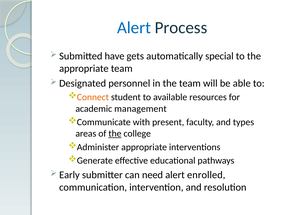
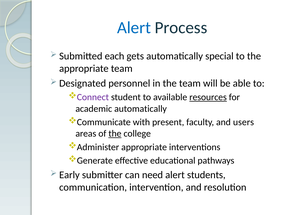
have: have -> each (115, 56)
Connect colour: orange -> purple (93, 97)
resources underline: none -> present (208, 97)
academic management: management -> automatically (141, 108)
types: types -> users (243, 122)
enrolled: enrolled -> students (206, 174)
